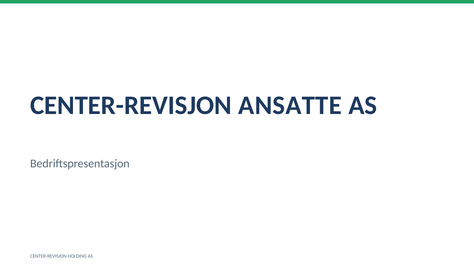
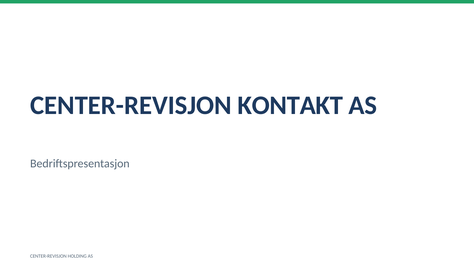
ANSATTE: ANSATTE -> KONTAKT (290, 105)
